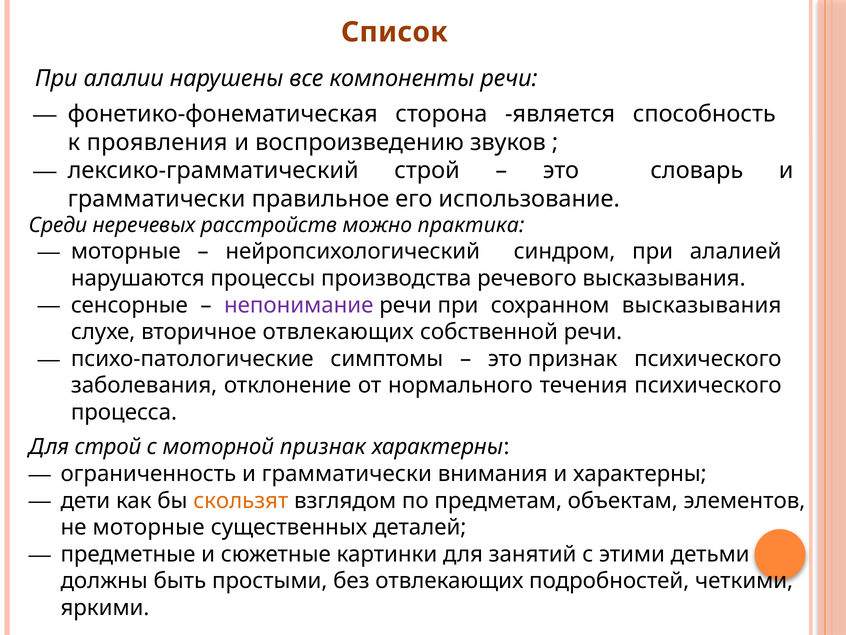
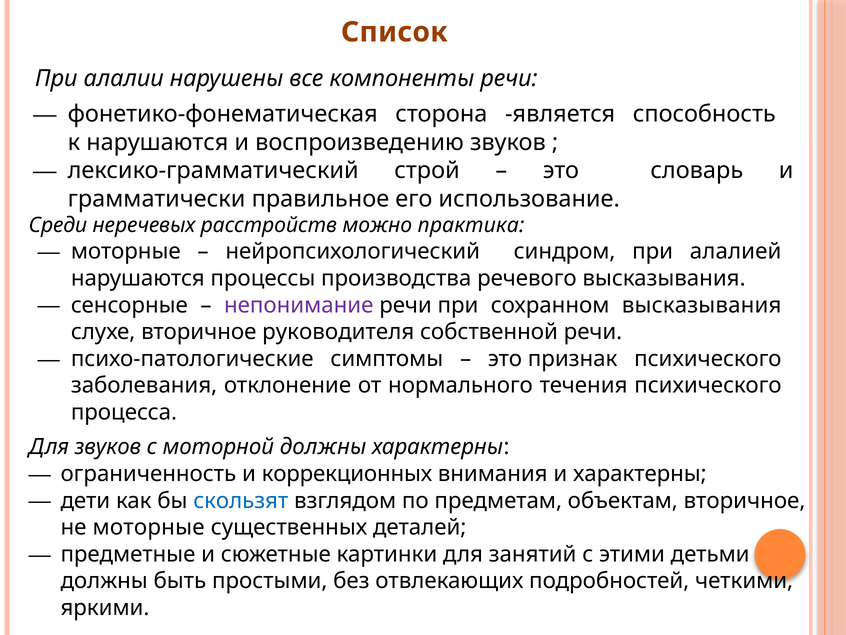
к проявления: проявления -> нарушаются (157, 142)
вторичное отвлекающих: отвлекающих -> руководителя (338, 332)
Для строй: строй -> звуков (108, 447)
моторной признак: признак -> должны (323, 447)
ограниченность и грамматически: грамматически -> коррекционных (347, 473)
скользят colour: orange -> blue (241, 500)
объектам элементов: элементов -> вторичное (744, 500)
